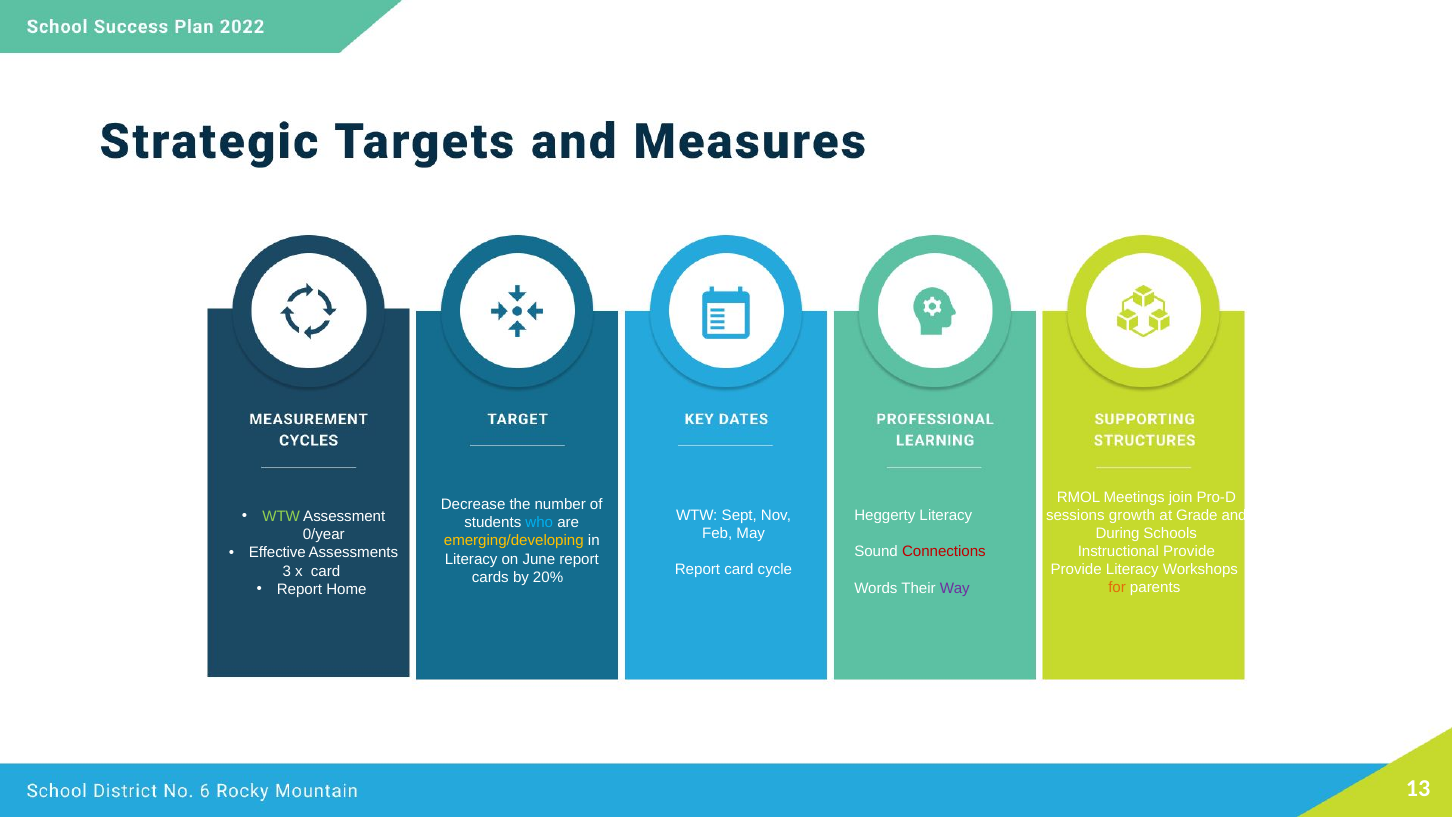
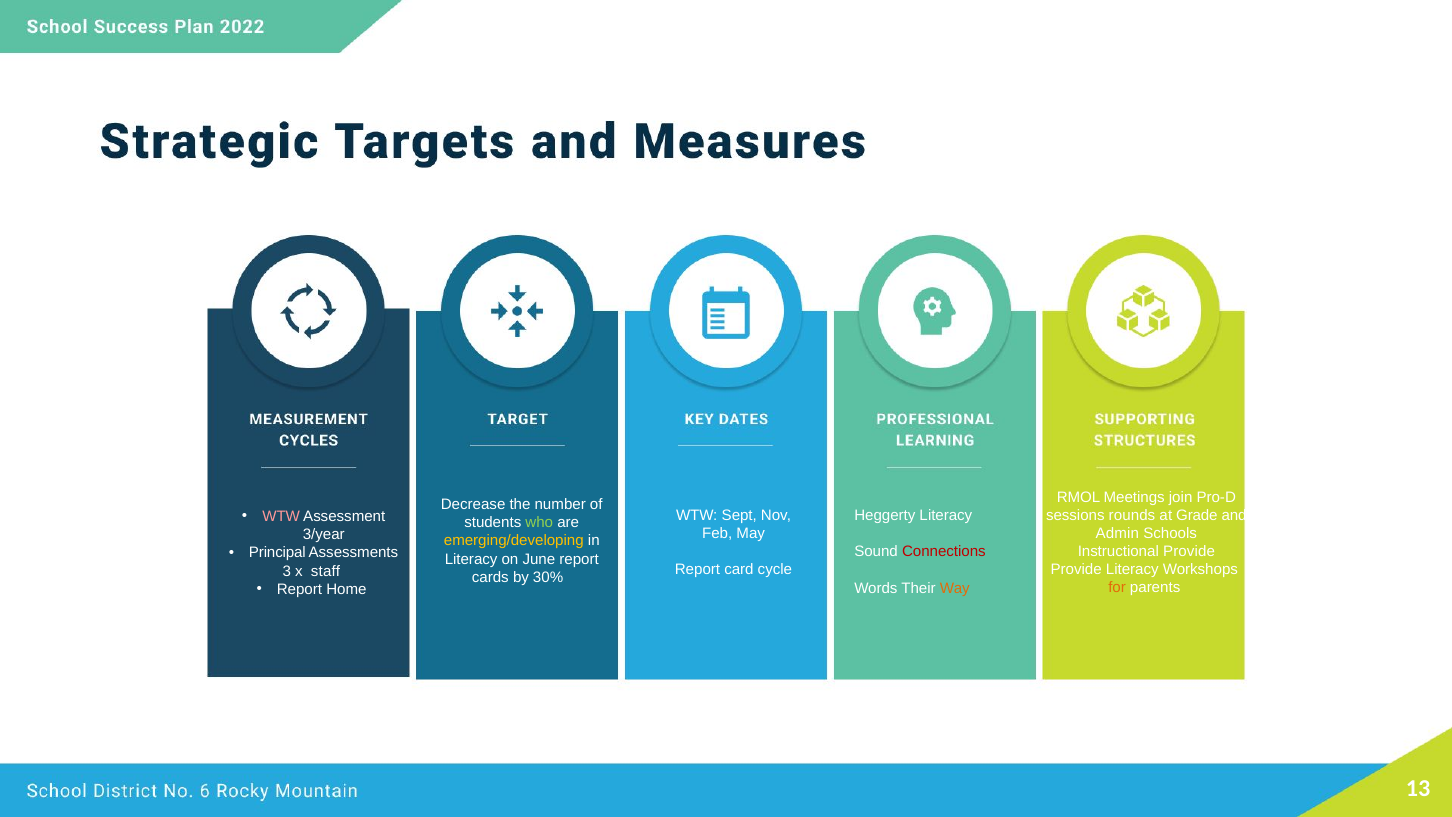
growth: growth -> rounds (1132, 515)
WTW colour: light green -> pink (281, 516)
who colour: light blue -> light green (539, 523)
During: During -> Admin (1117, 533)
0/year: 0/year -> 3/year (324, 535)
Effective: Effective -> Principal (277, 553)
x card: card -> staff (326, 571)
20%: 20% -> 30% (548, 577)
Way colour: purple -> orange (955, 588)
